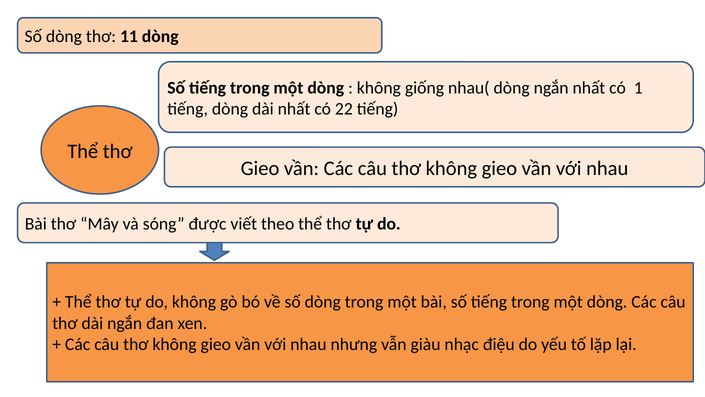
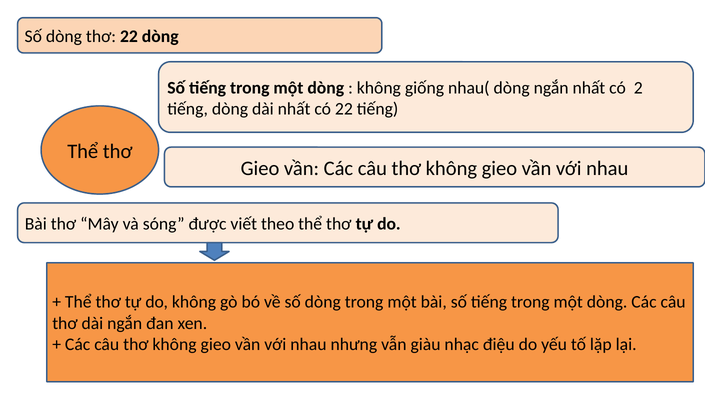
thơ 11: 11 -> 22 (129, 36)
1: 1 -> 2 (638, 88)
